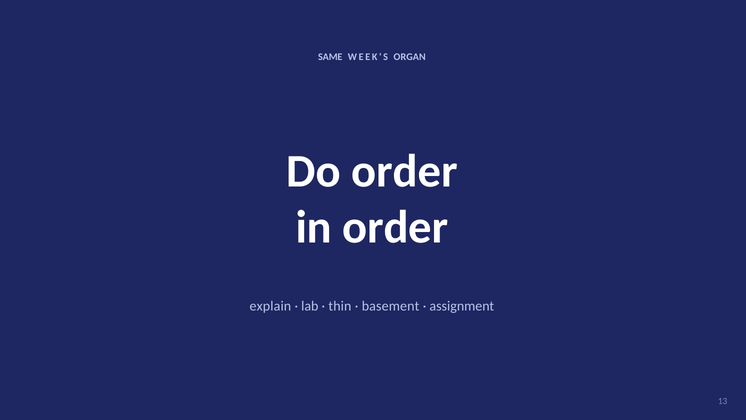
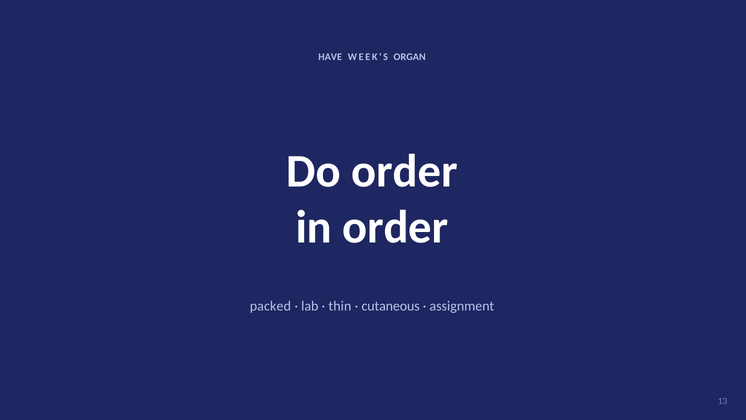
SAME: SAME -> HAVE (330, 57)
explain: explain -> packed (270, 306)
basement: basement -> cutaneous (391, 306)
